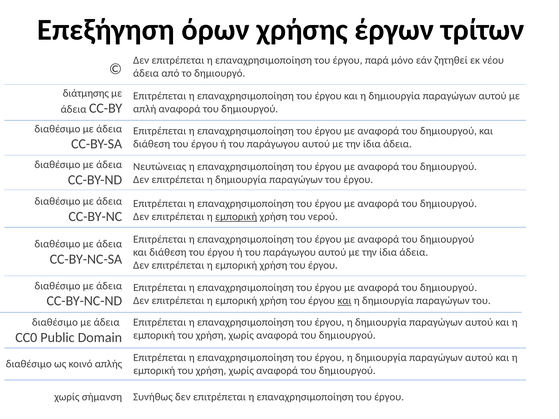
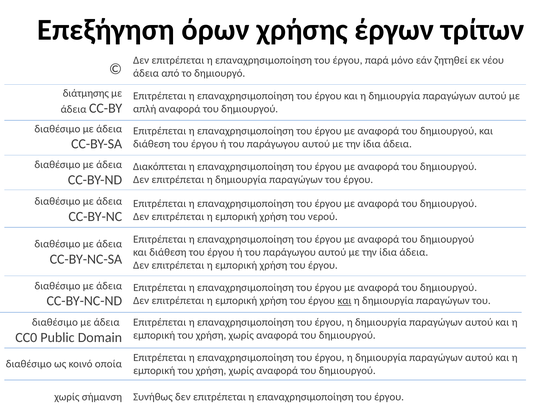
Νευτώνειας: Νευτώνειας -> Διακόπτεται (160, 167)
εμπορική underline: present -> none (236, 217)
απλής: απλής -> οποία (108, 364)
